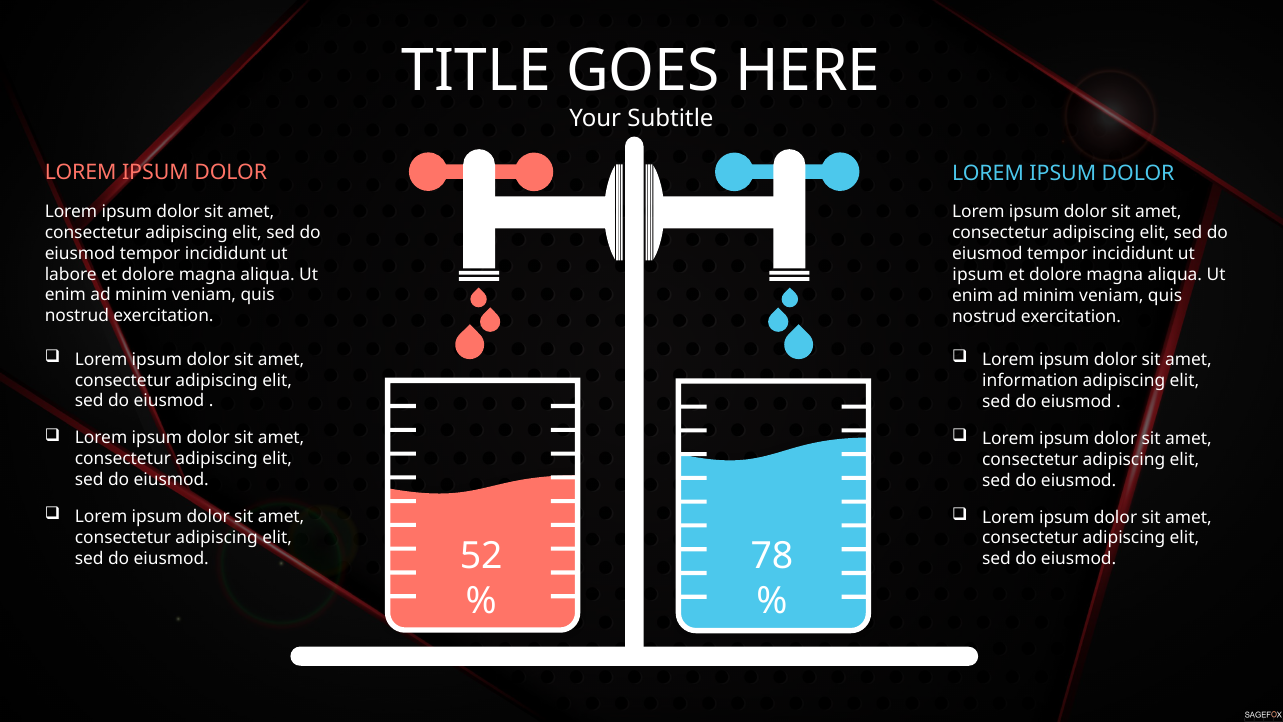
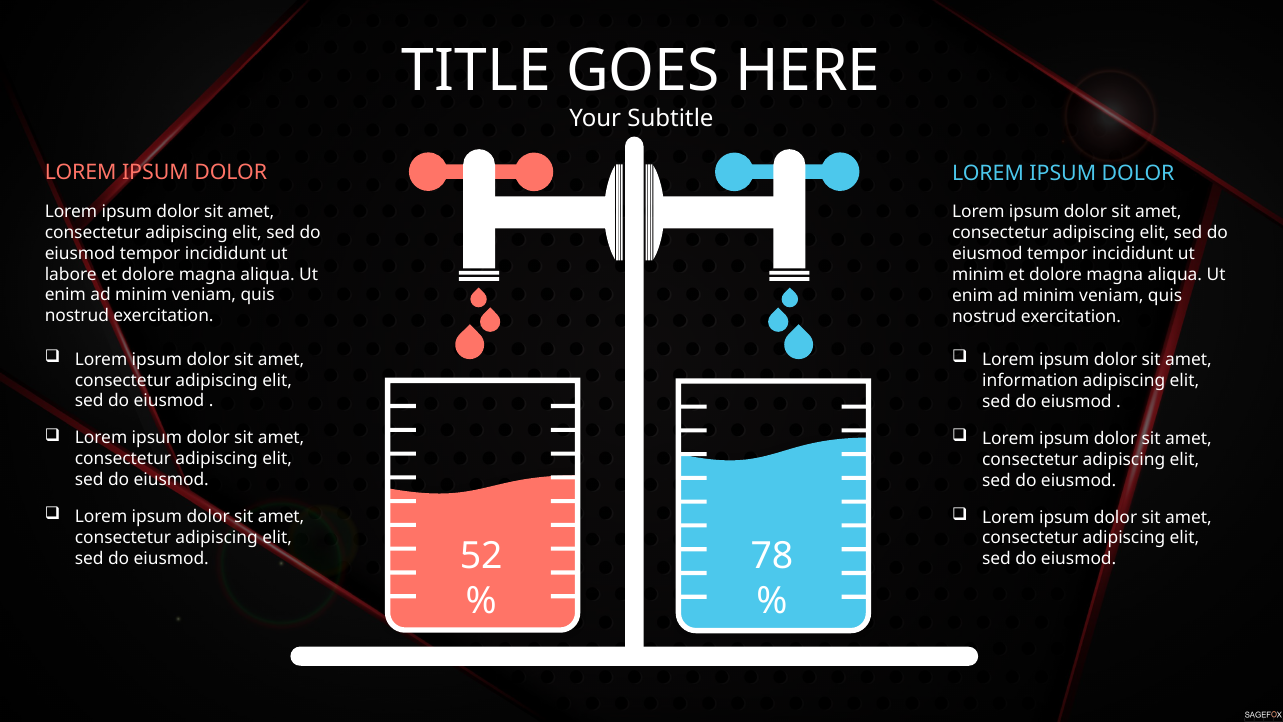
ipsum: ipsum -> minim (978, 275)
